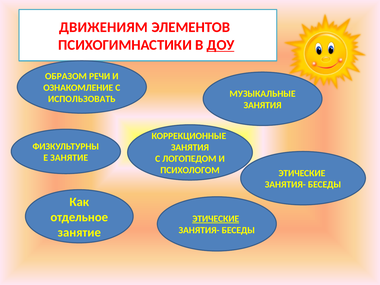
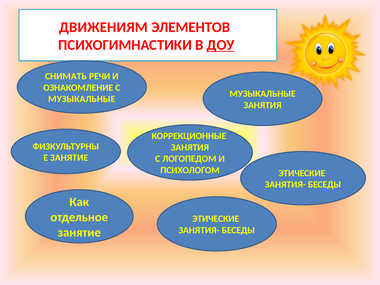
ОБРАЗОМ: ОБРАЗОМ -> СНИМАТЬ (66, 76)
ИСПОЛЬЗОВАТЬ: ИСПОЛЬЗОВАТЬ -> МУЗЫКАЛЬНЫЕ (82, 99)
ЭТИЧЕСКИЕ underline: present -> none (216, 219)
